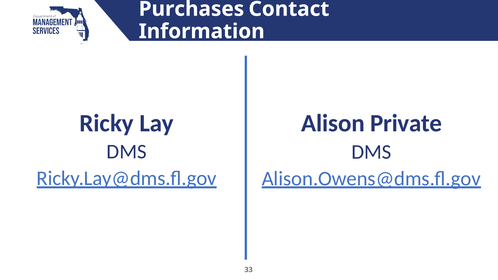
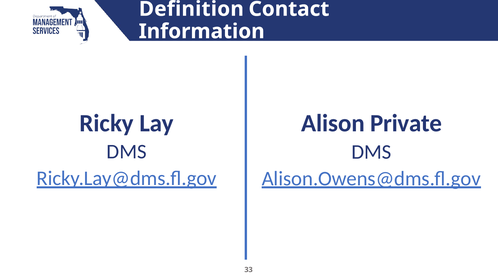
Purchases: Purchases -> Definition (191, 9)
